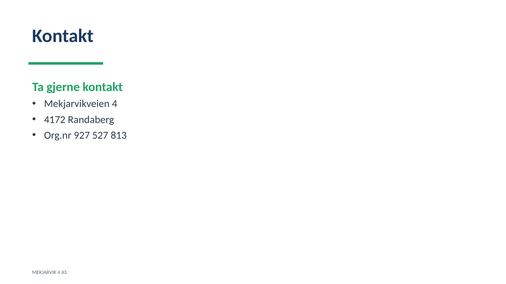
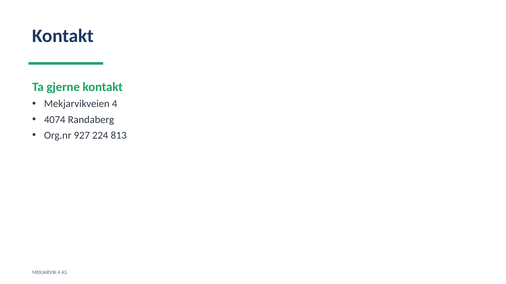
4172: 4172 -> 4074 (55, 120)
527: 527 -> 224 (100, 136)
